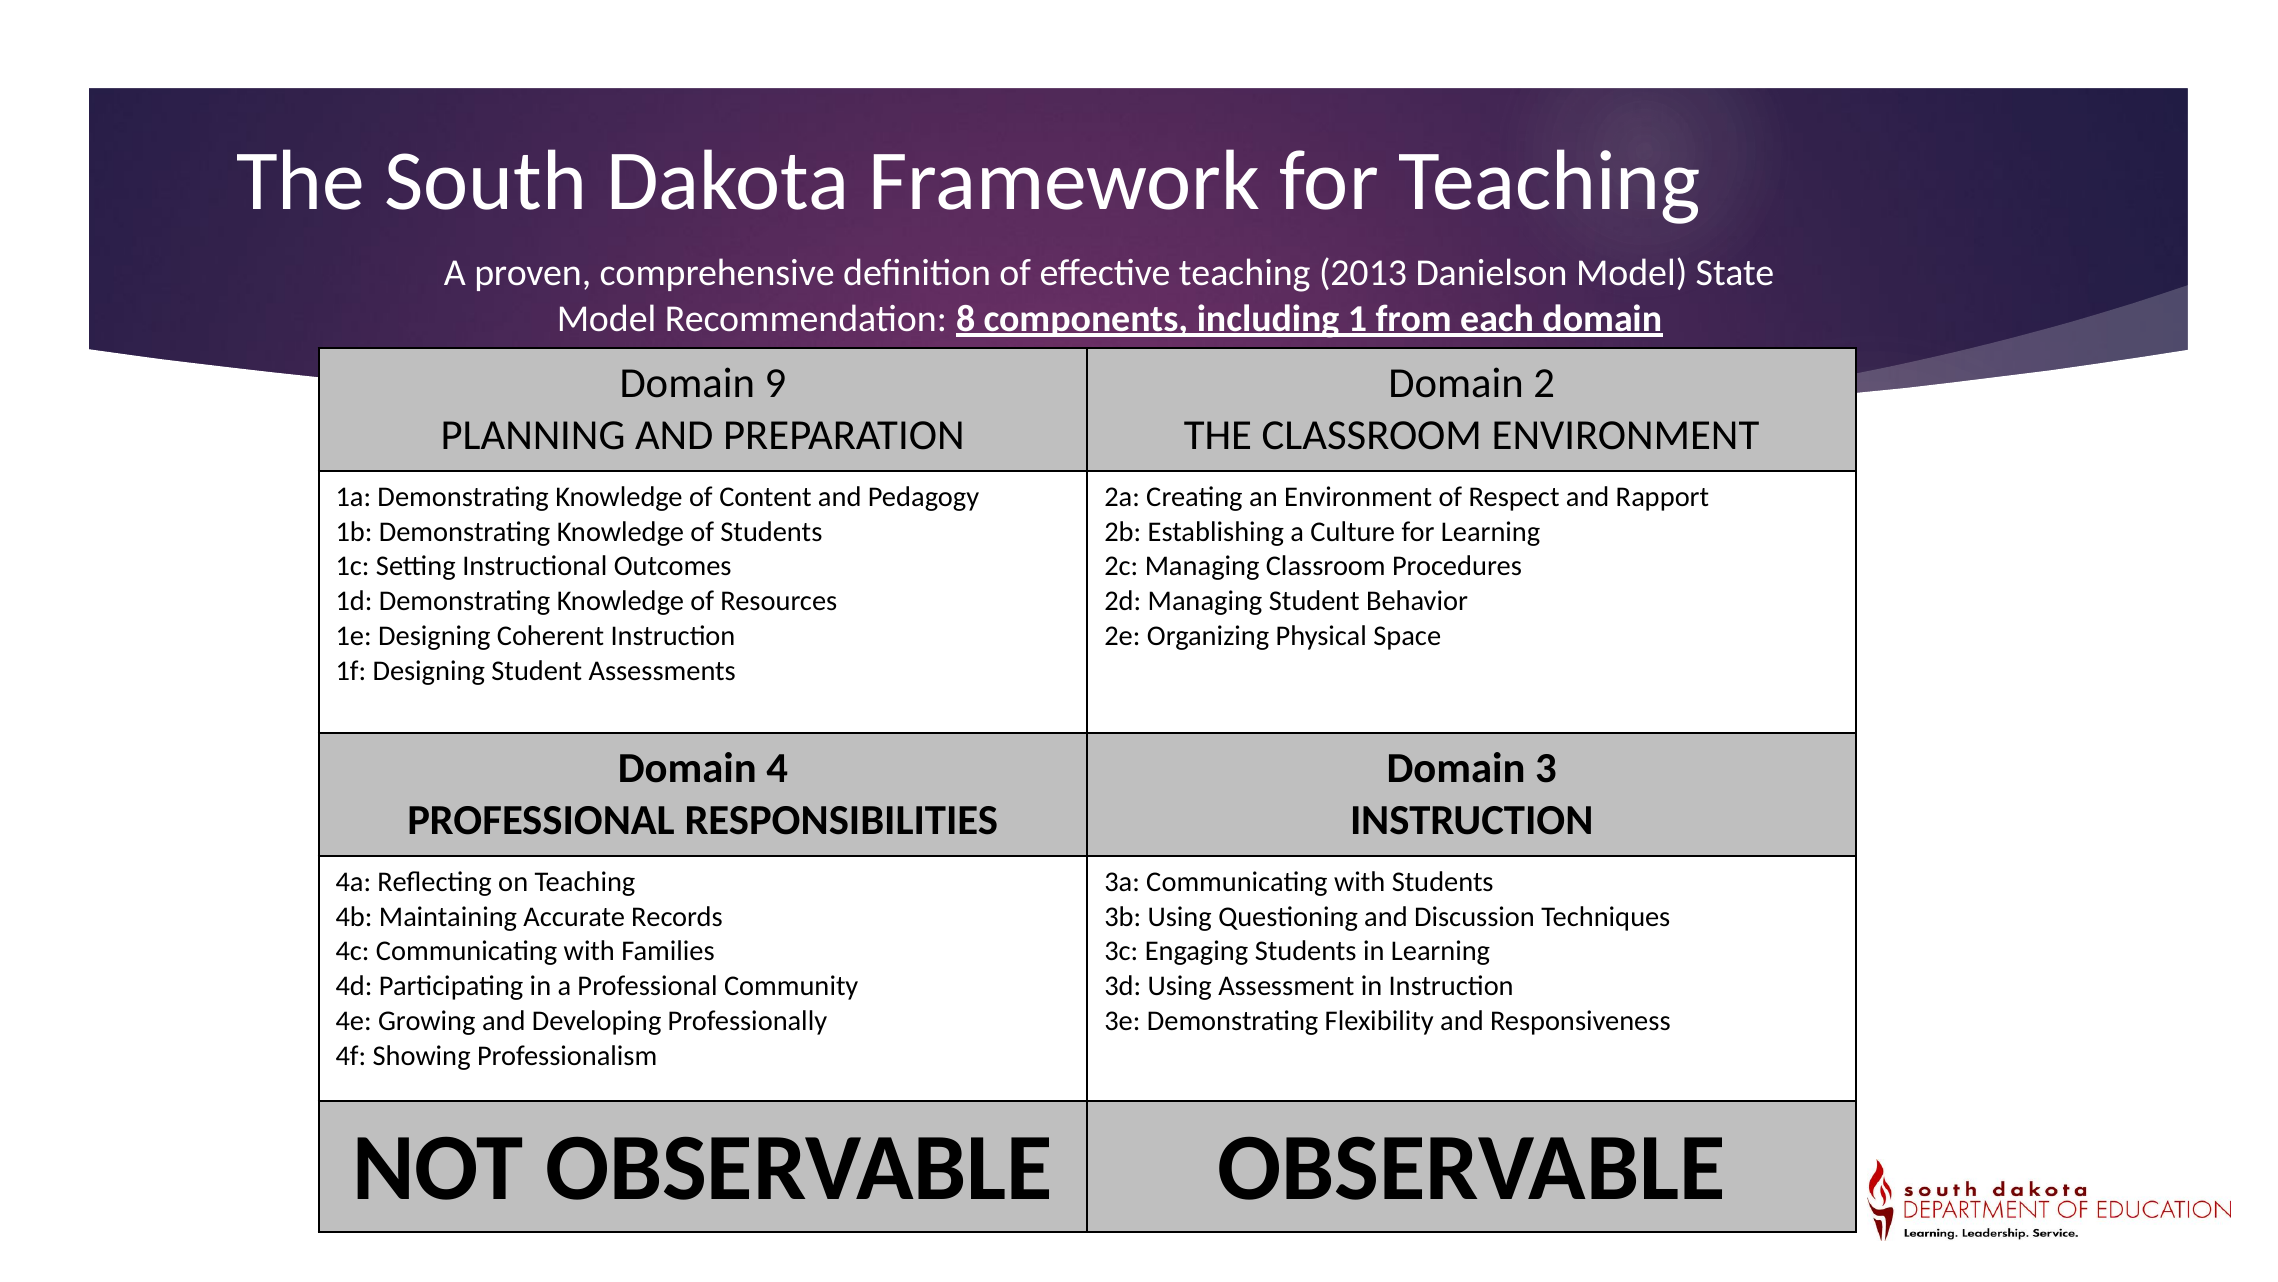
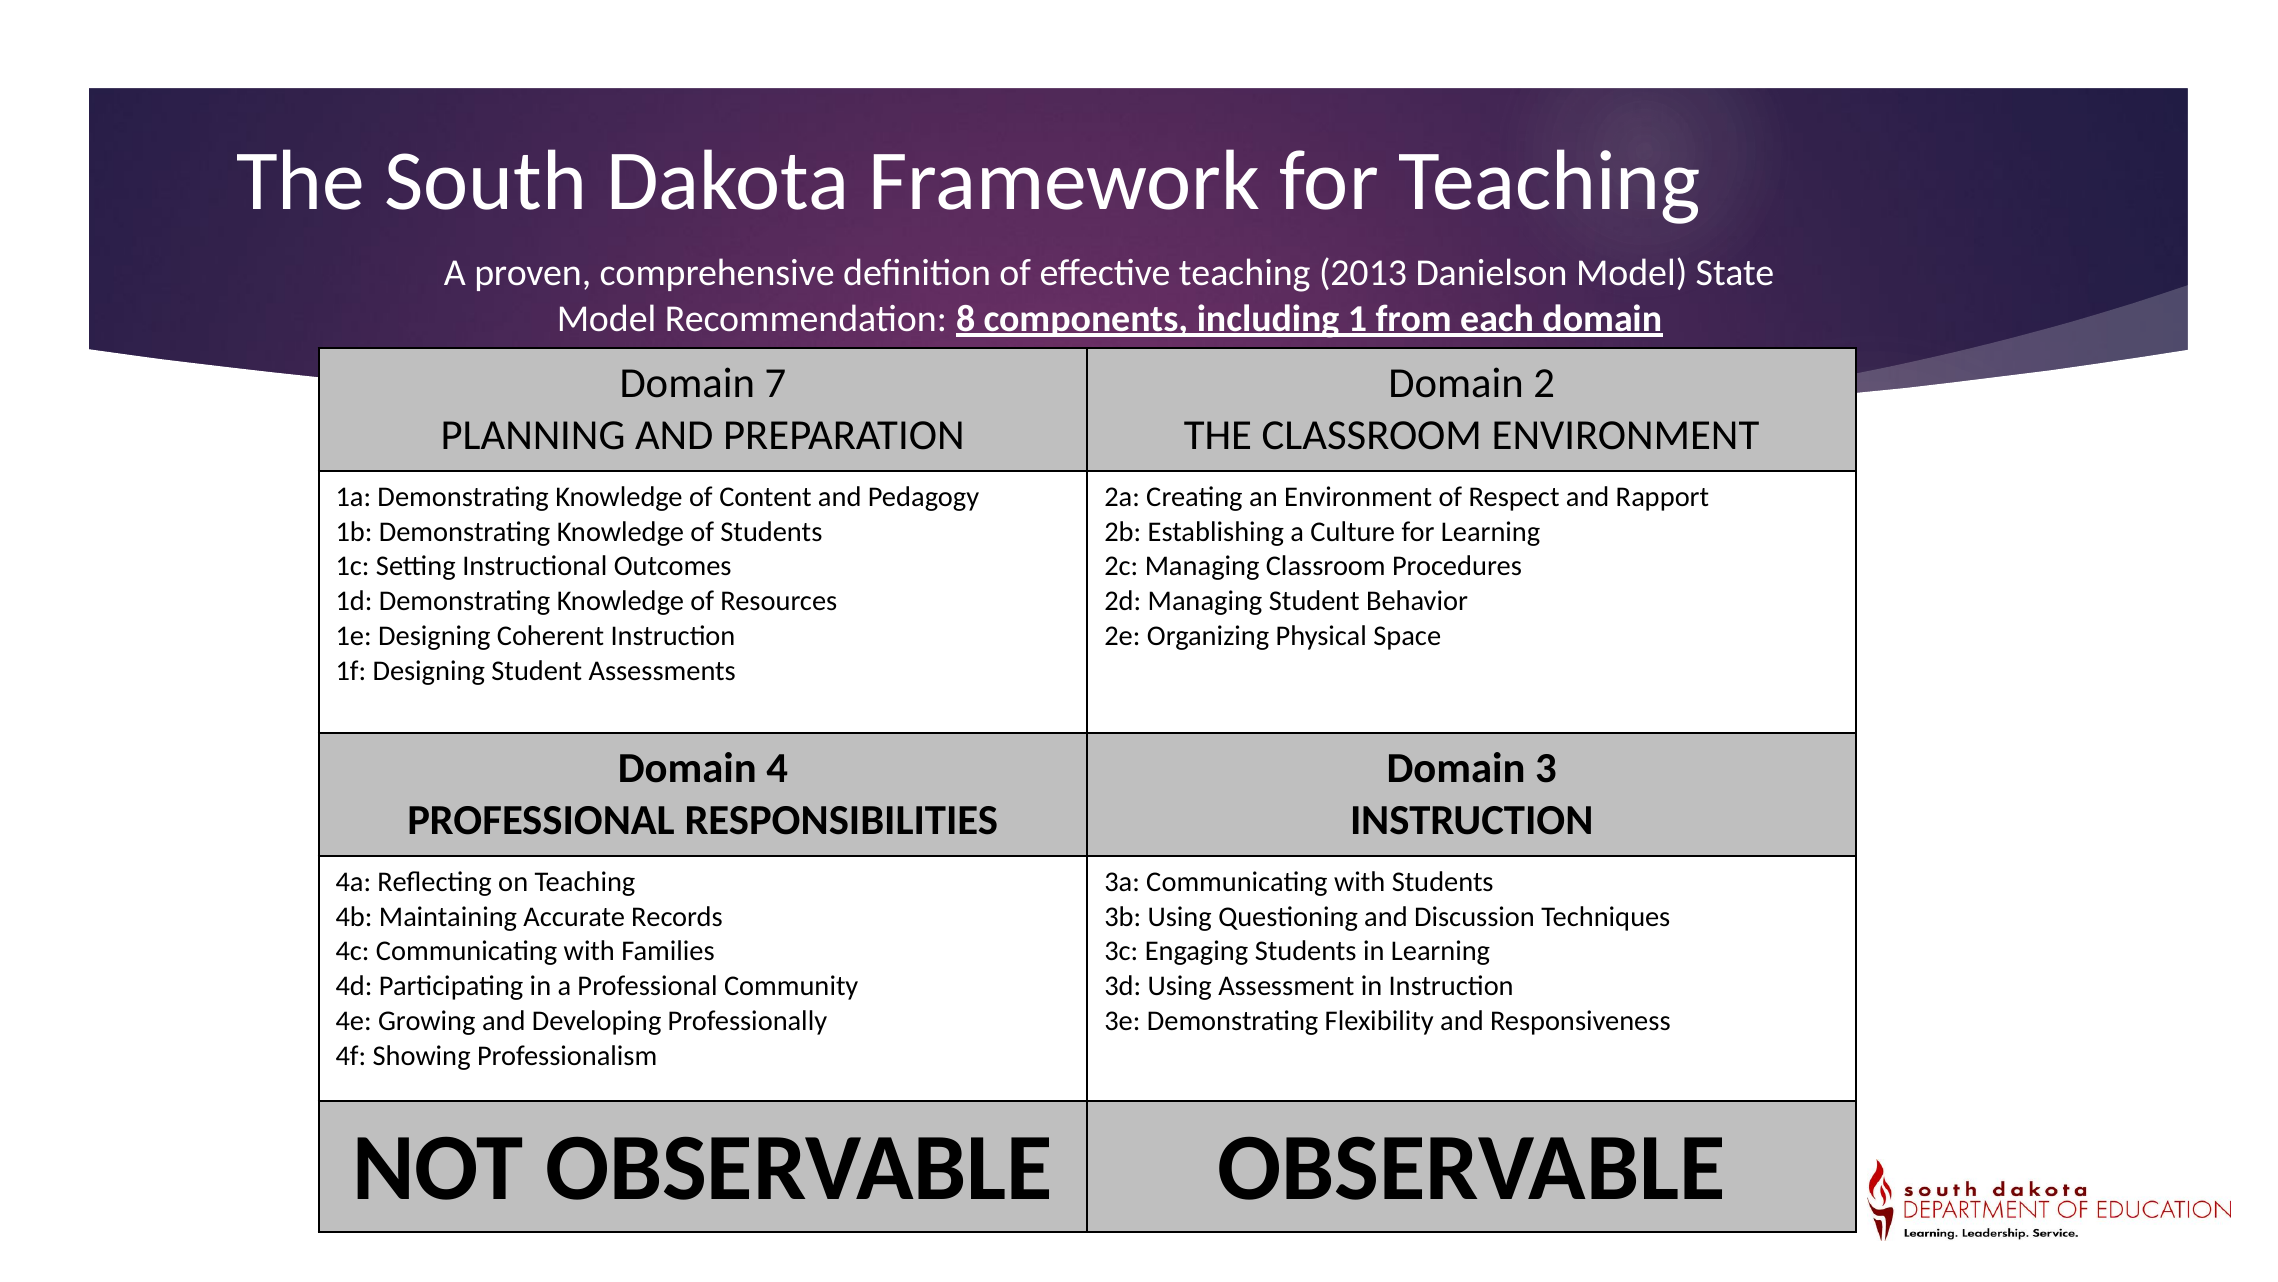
9: 9 -> 7 (775, 383)
